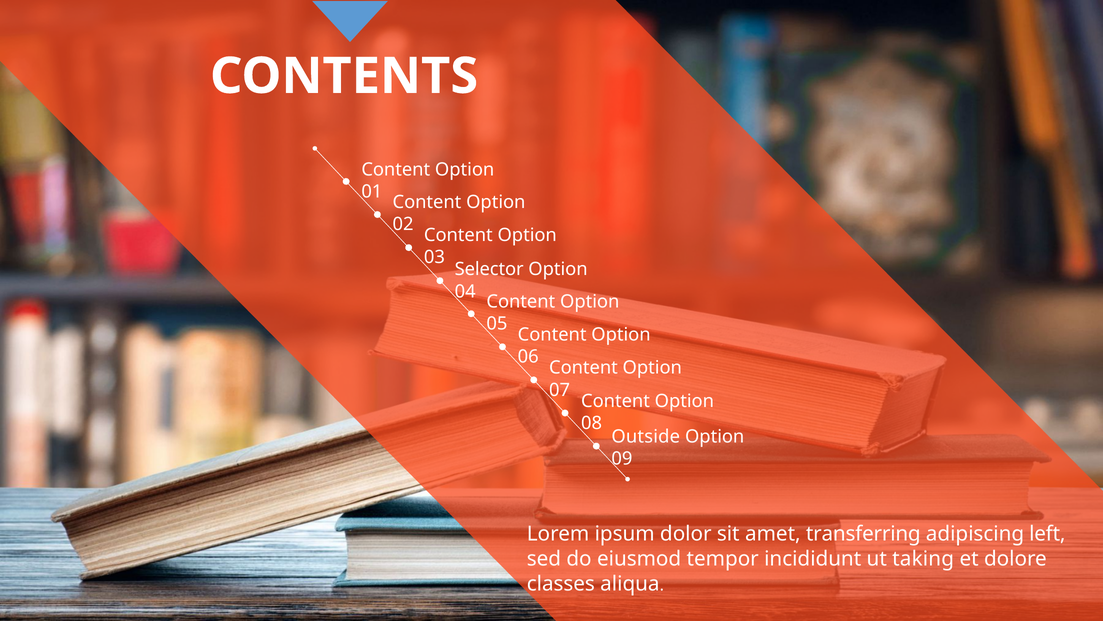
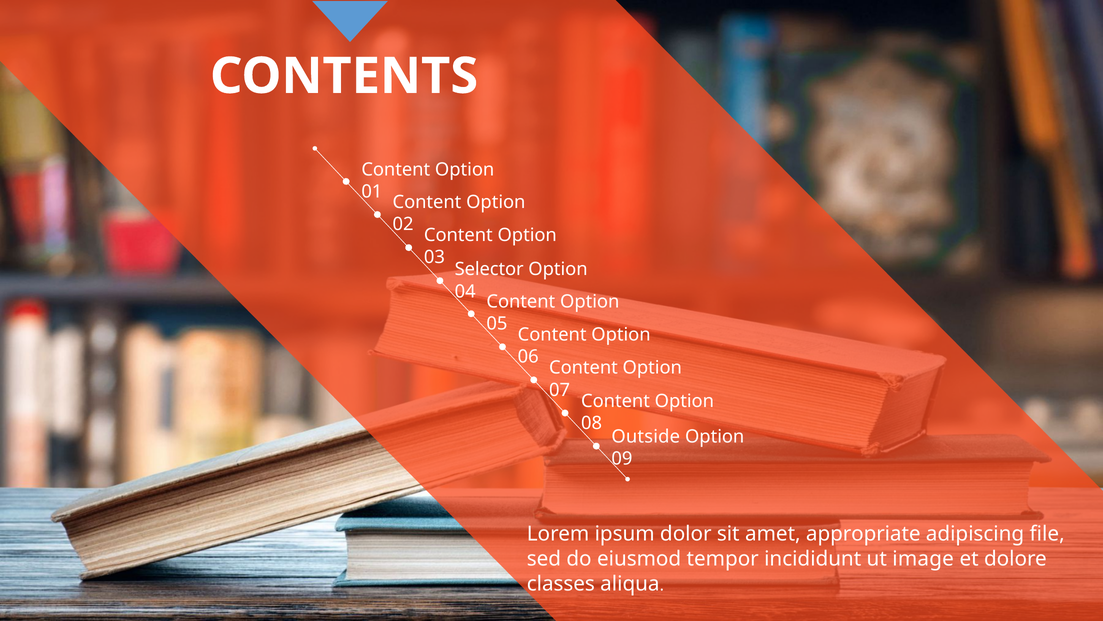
transferring: transferring -> appropriate (863, 534)
left: left -> file (1047, 534)
taking: taking -> image (923, 558)
